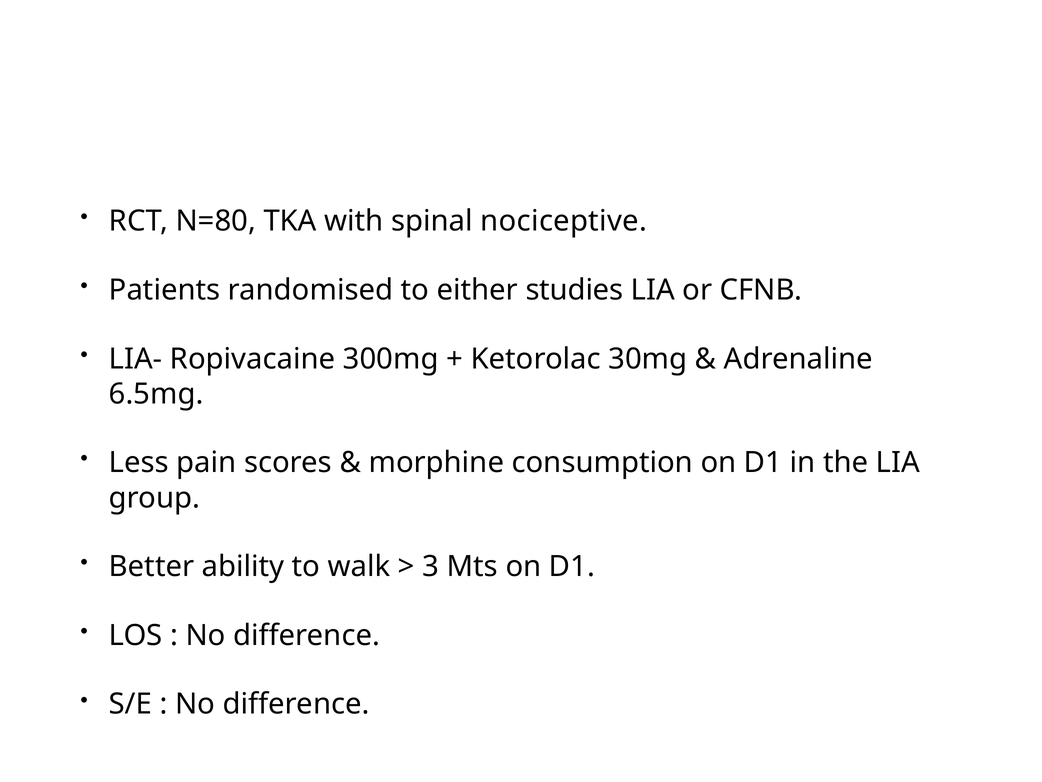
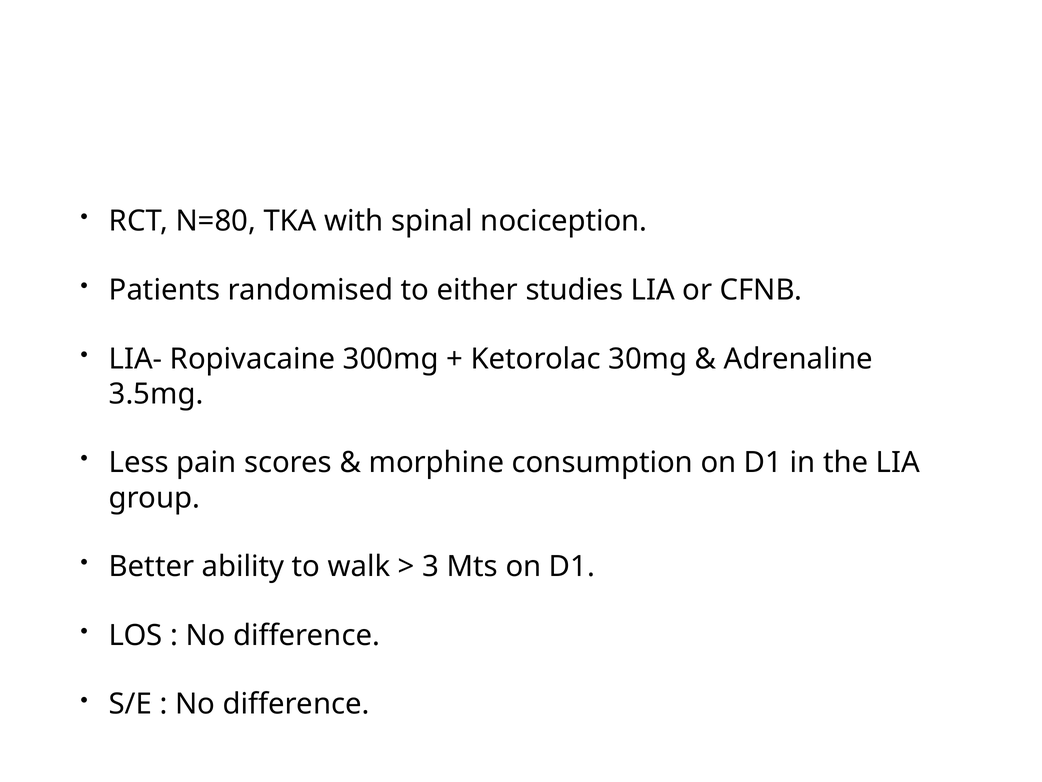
nociceptive: nociceptive -> nociception (564, 221)
6.5mg: 6.5mg -> 3.5mg (156, 394)
